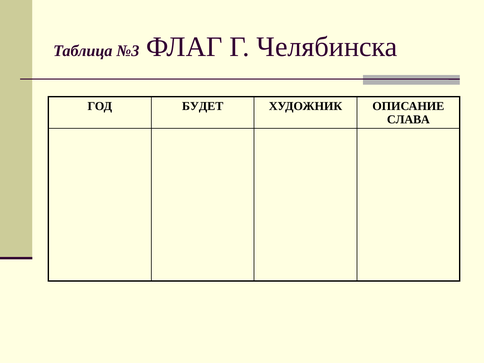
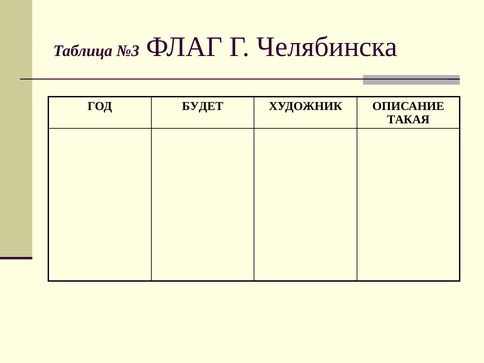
СЛАВА: СЛАВА -> ТАКАЯ (408, 119)
